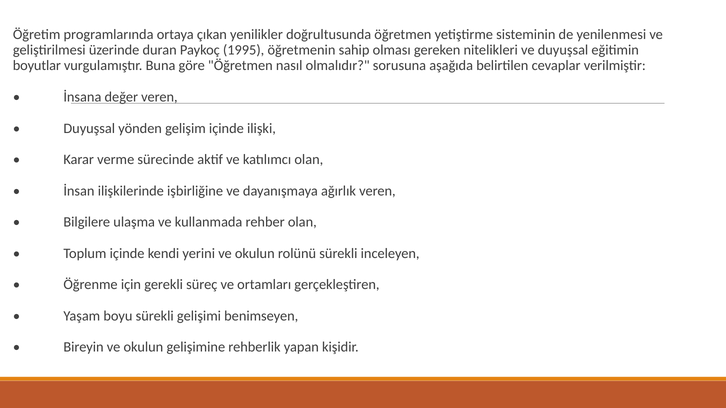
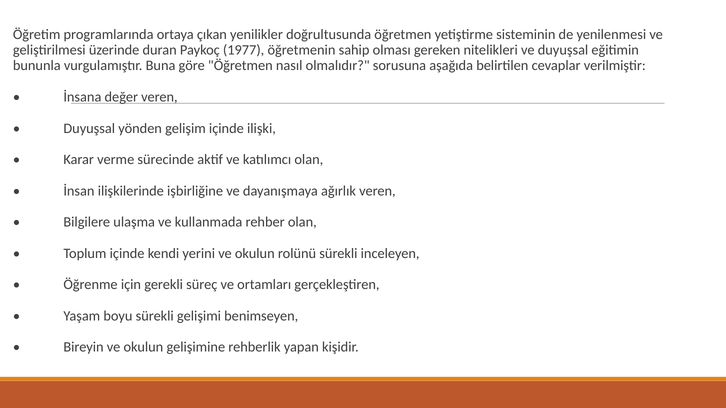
1995: 1995 -> 1977 (244, 50)
boyutlar: boyutlar -> bununla (37, 66)
